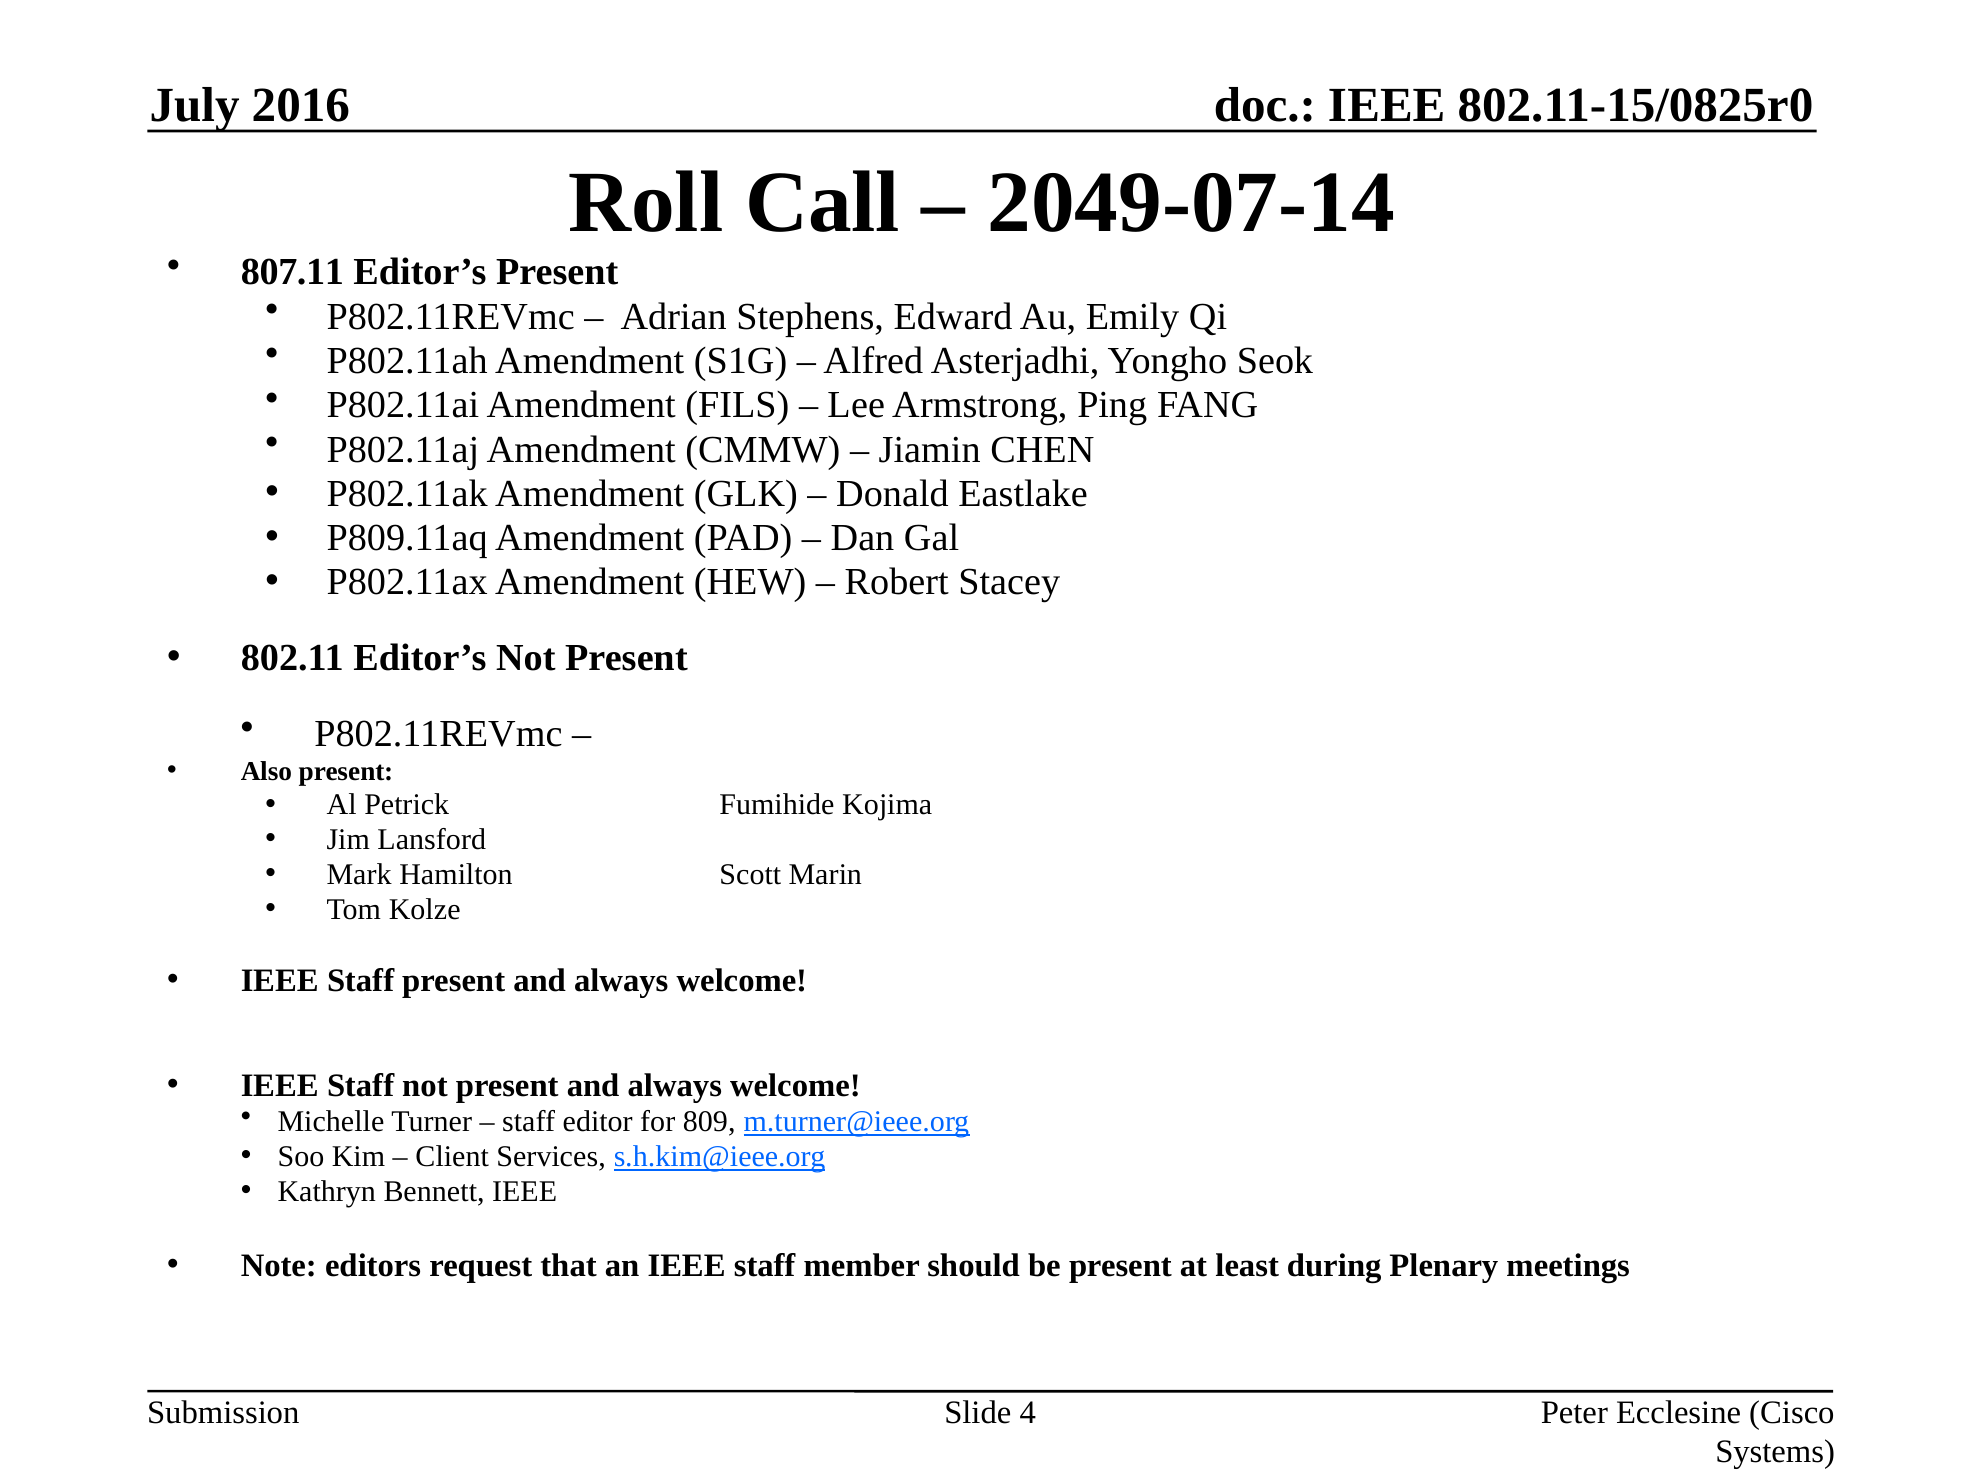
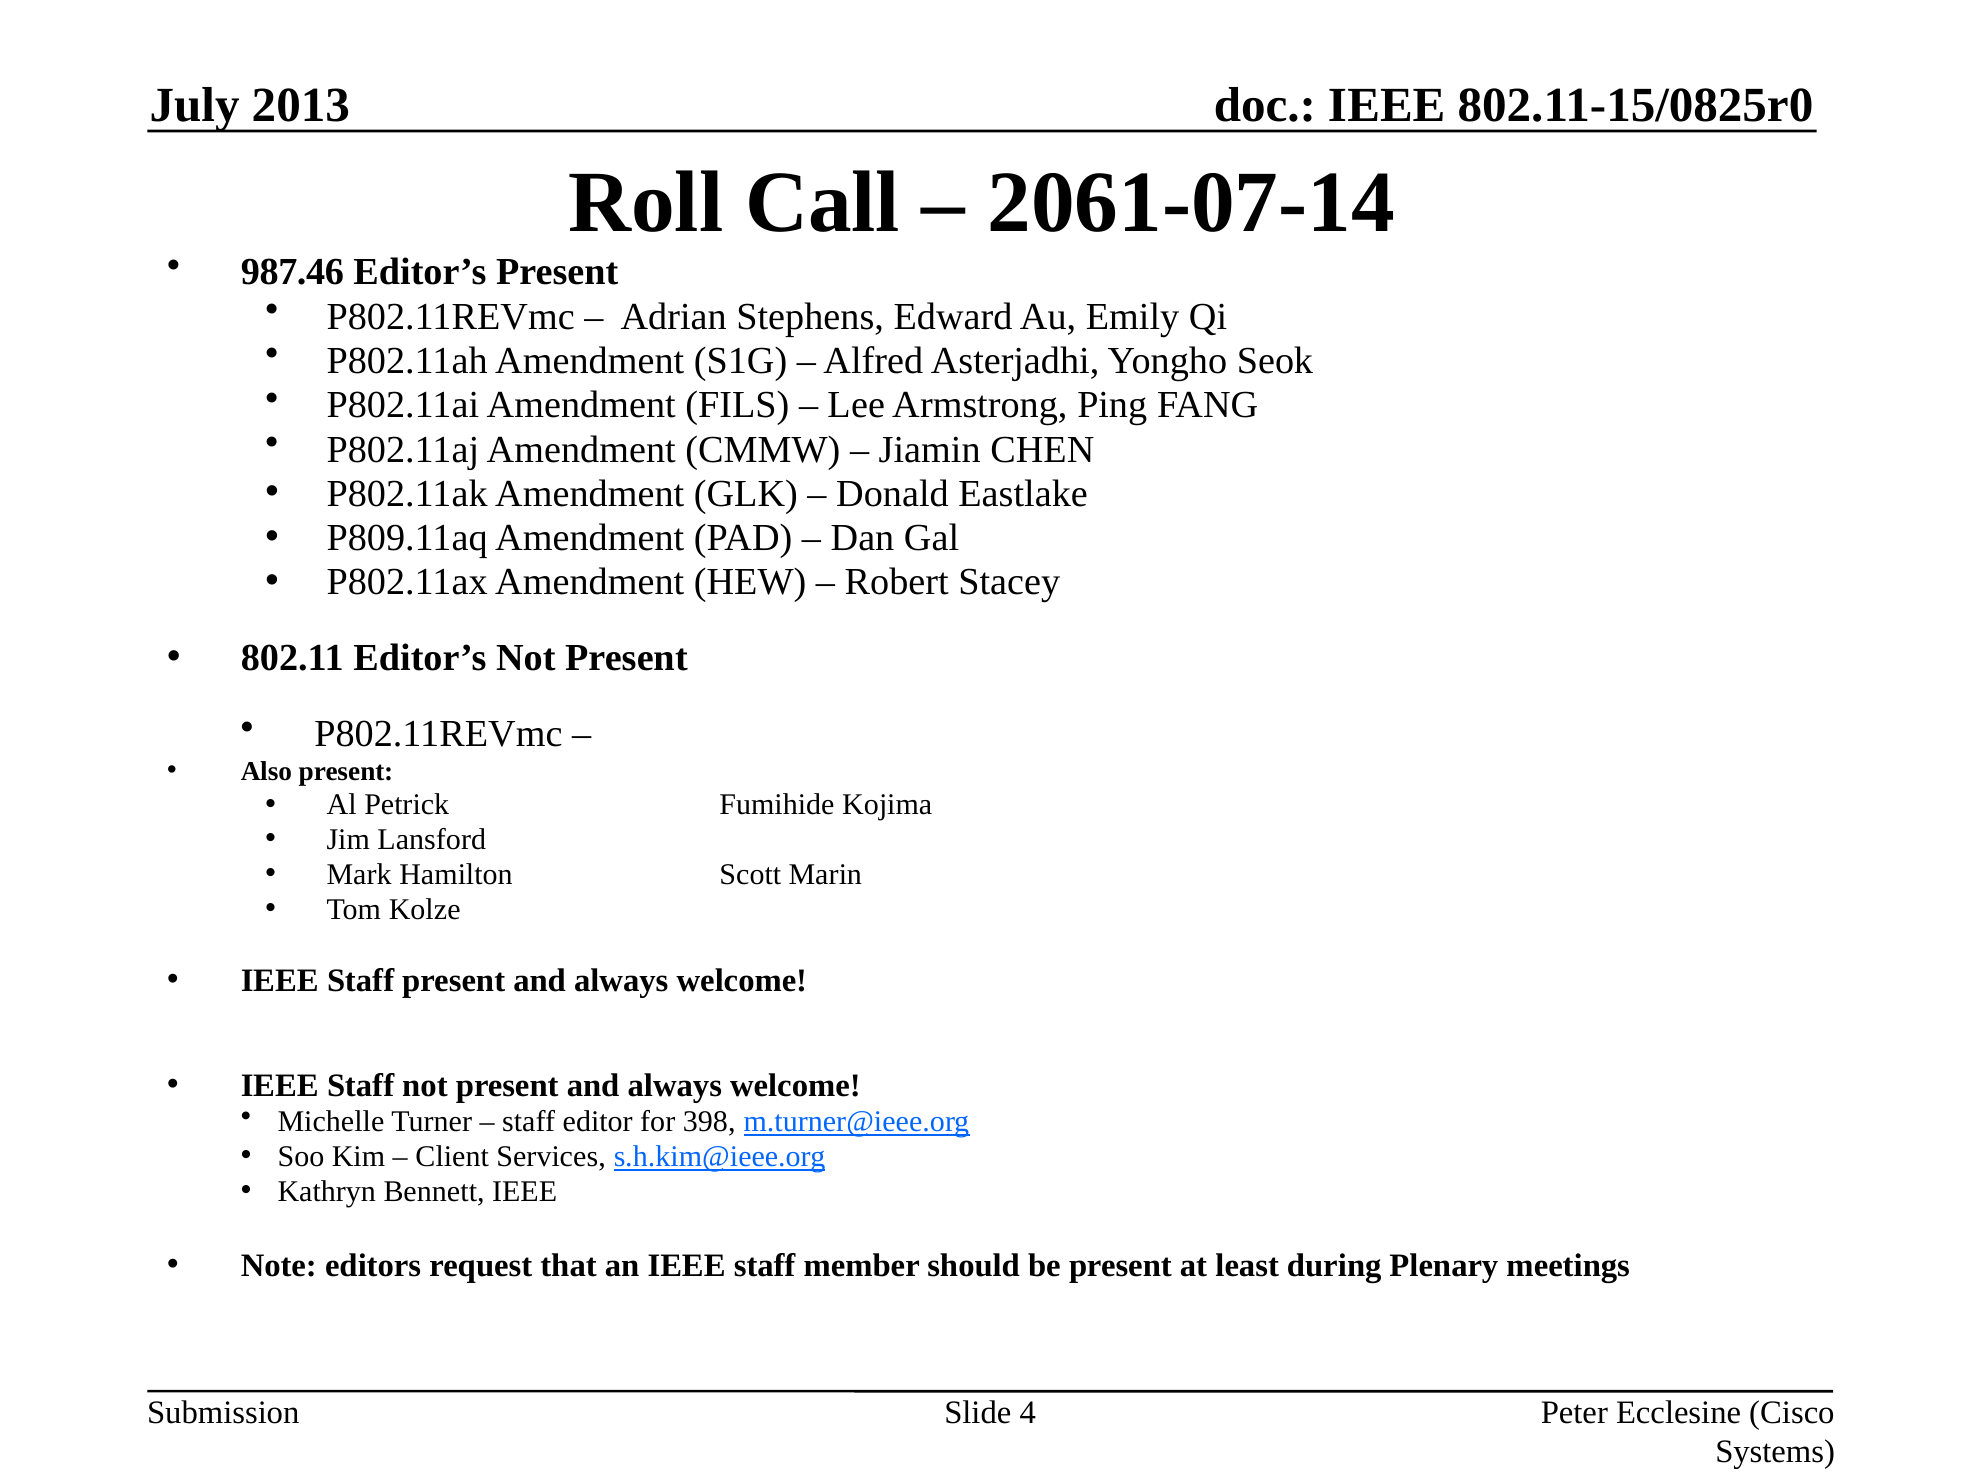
2016: 2016 -> 2013 (301, 106)
2049-07-14: 2049-07-14 -> 2061-07-14 (1191, 202)
807.11: 807.11 -> 987.46 (292, 272)
809: 809 -> 398 (709, 1122)
